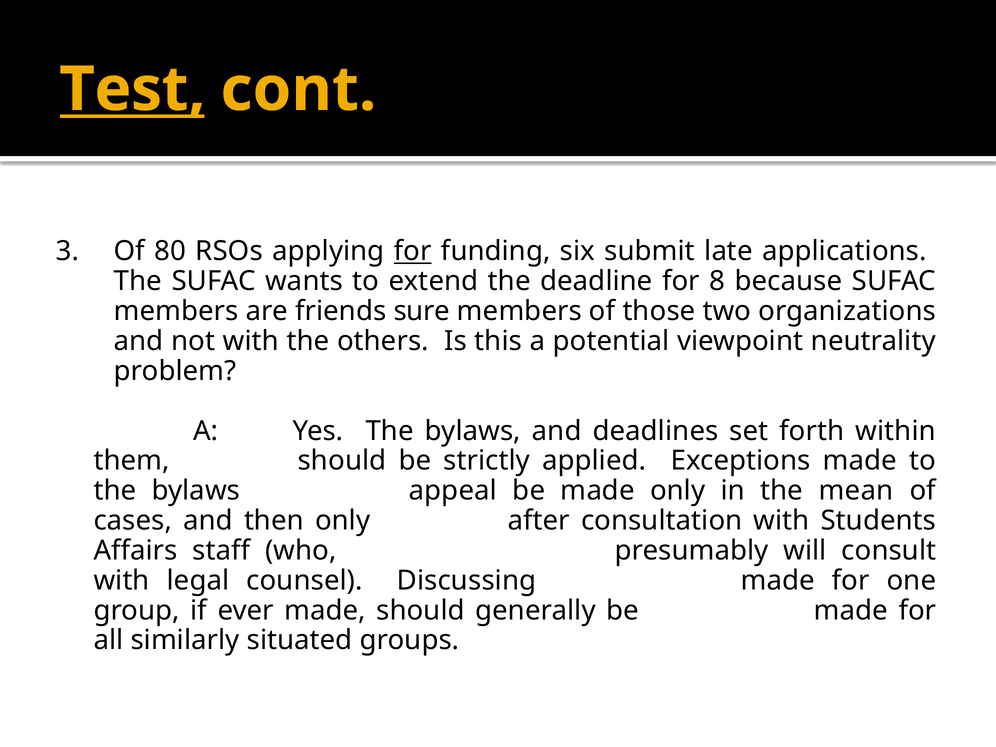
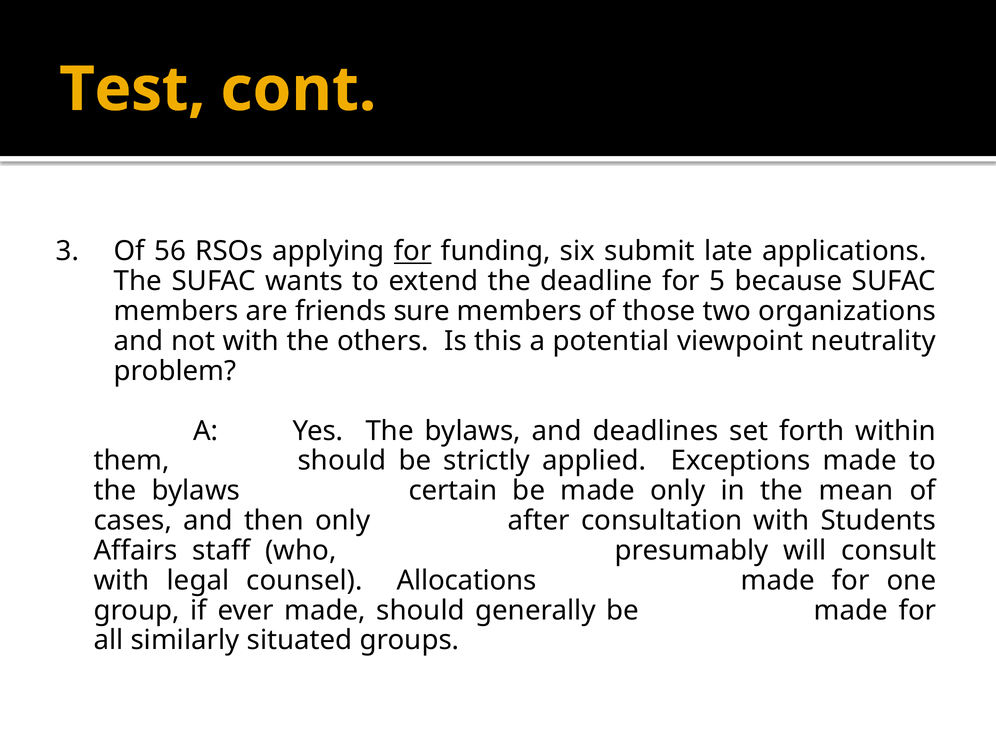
Test underline: present -> none (132, 89)
80: 80 -> 56 (170, 251)
8: 8 -> 5 (717, 281)
appeal: appeal -> certain (453, 491)
Discussing: Discussing -> Allocations (467, 580)
